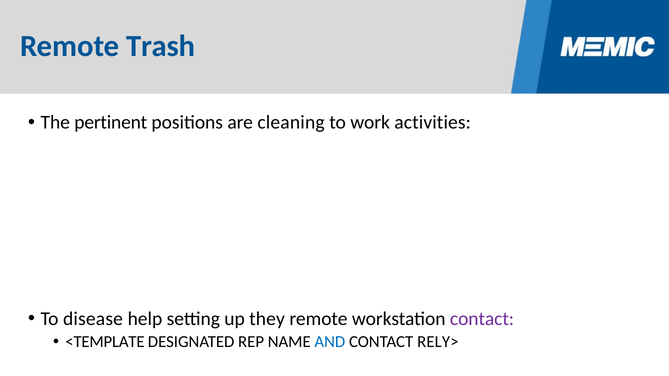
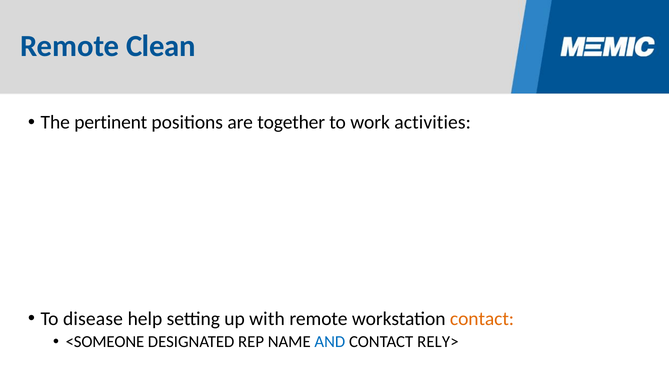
Trash: Trash -> Clean (161, 46)
cleaning: cleaning -> together (291, 123)
they: they -> with (267, 319)
contact colour: purple -> orange (482, 319)
<TEMPLATE: <TEMPLATE -> <SOMEONE (105, 342)
